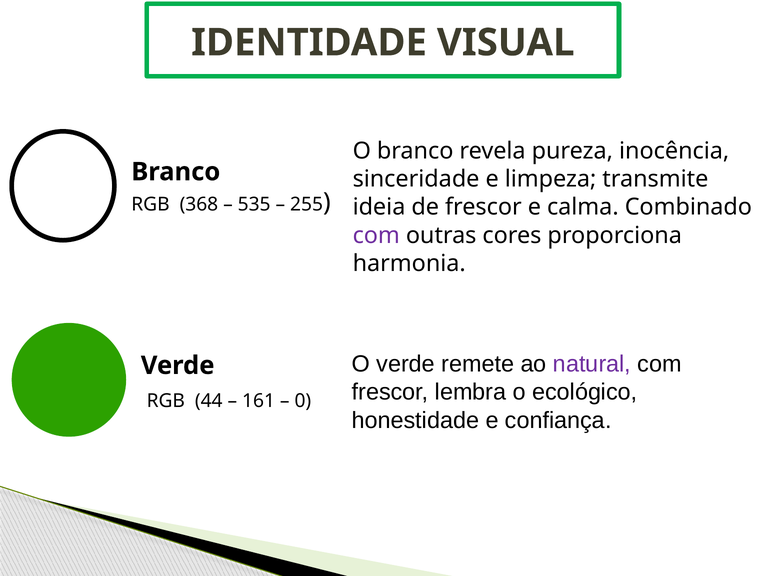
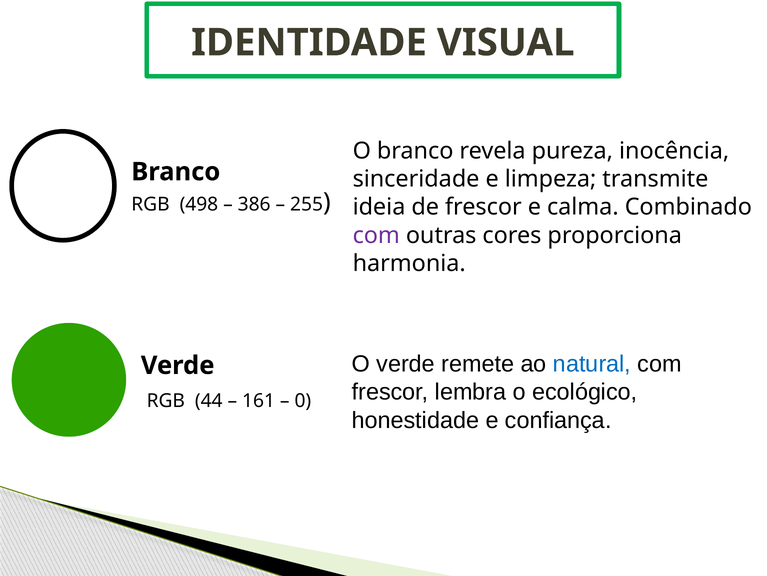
368: 368 -> 498 (199, 204)
535: 535 -> 386 (254, 204)
natural colour: purple -> blue (592, 364)
